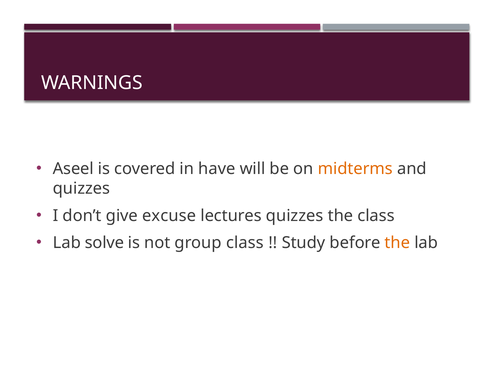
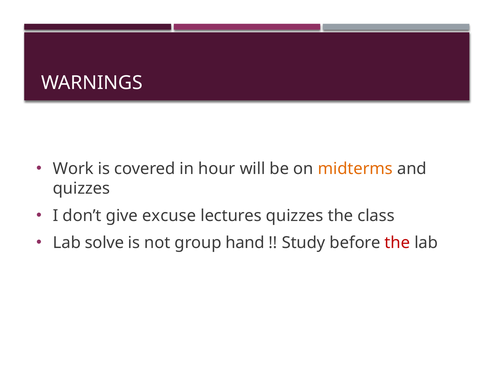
Aseel: Aseel -> Work (73, 169)
have: have -> hour (217, 169)
group class: class -> hand (245, 243)
the colour: orange -> red (397, 243)
